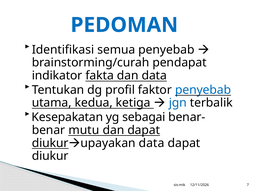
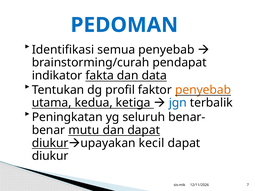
penyebab colour: blue -> orange (203, 90)
Kesepakatan: Kesepakatan -> Peningkatan (67, 117)
sebagai: sebagai -> seluruh (144, 117)
data: data -> kecil (152, 143)
